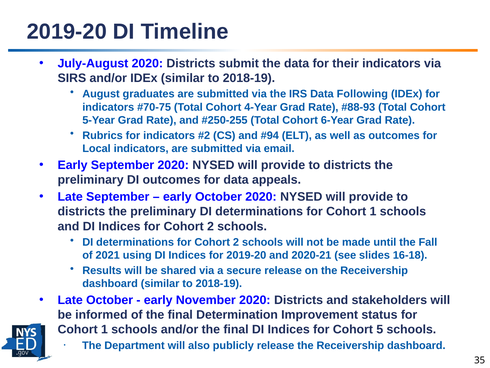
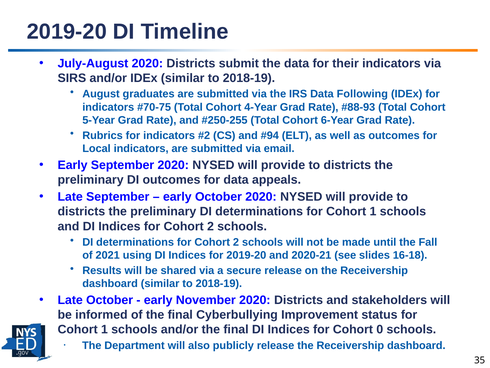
Determination: Determination -> Cyberbullying (237, 314)
5: 5 -> 0 (380, 329)
